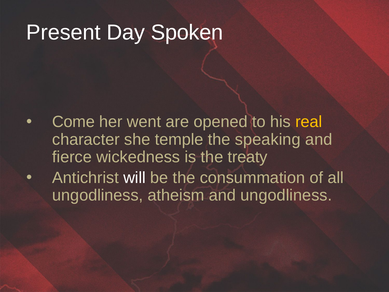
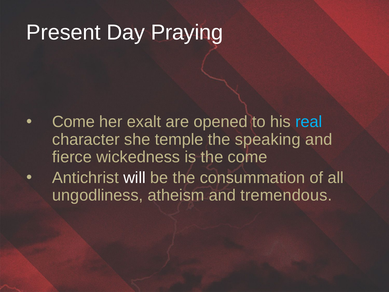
Spoken: Spoken -> Praying (187, 32)
went: went -> exalt (144, 122)
real colour: yellow -> light blue (309, 122)
the treaty: treaty -> come (248, 157)
and ungodliness: ungodliness -> tremendous (286, 195)
